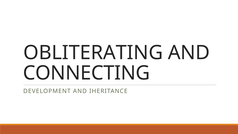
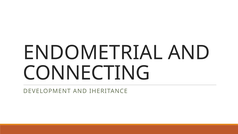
OBLITERATING: OBLITERATING -> ENDOMETRIAL (93, 53)
